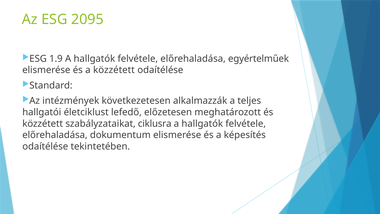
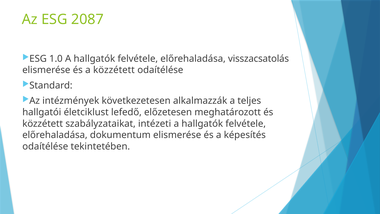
2095: 2095 -> 2087 (87, 19)
1.9: 1.9 -> 1.0 (56, 59)
egyértelműek: egyértelműek -> visszacsatolás (259, 59)
ciklusra: ciklusra -> intézeti (155, 123)
